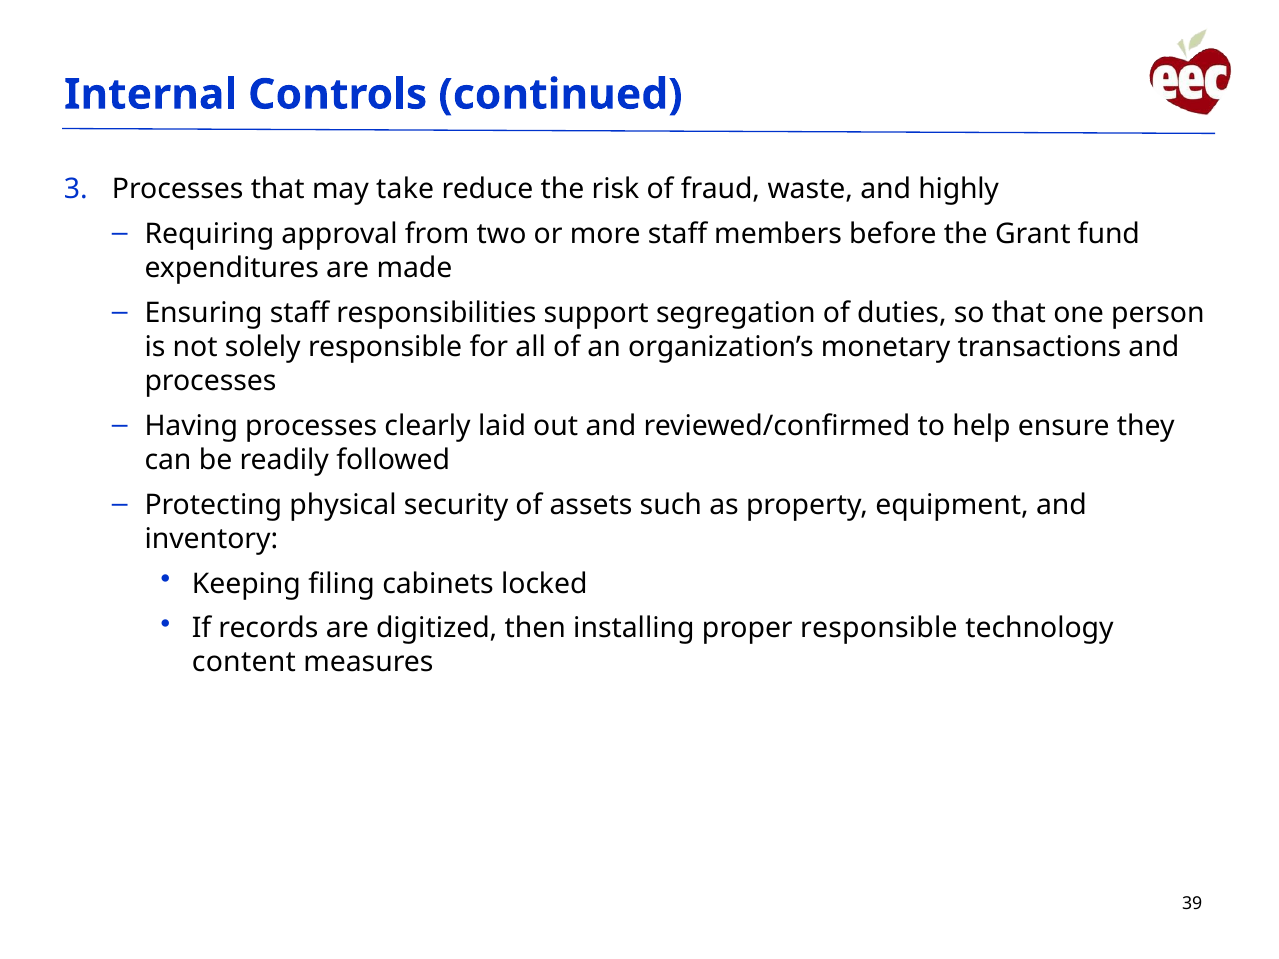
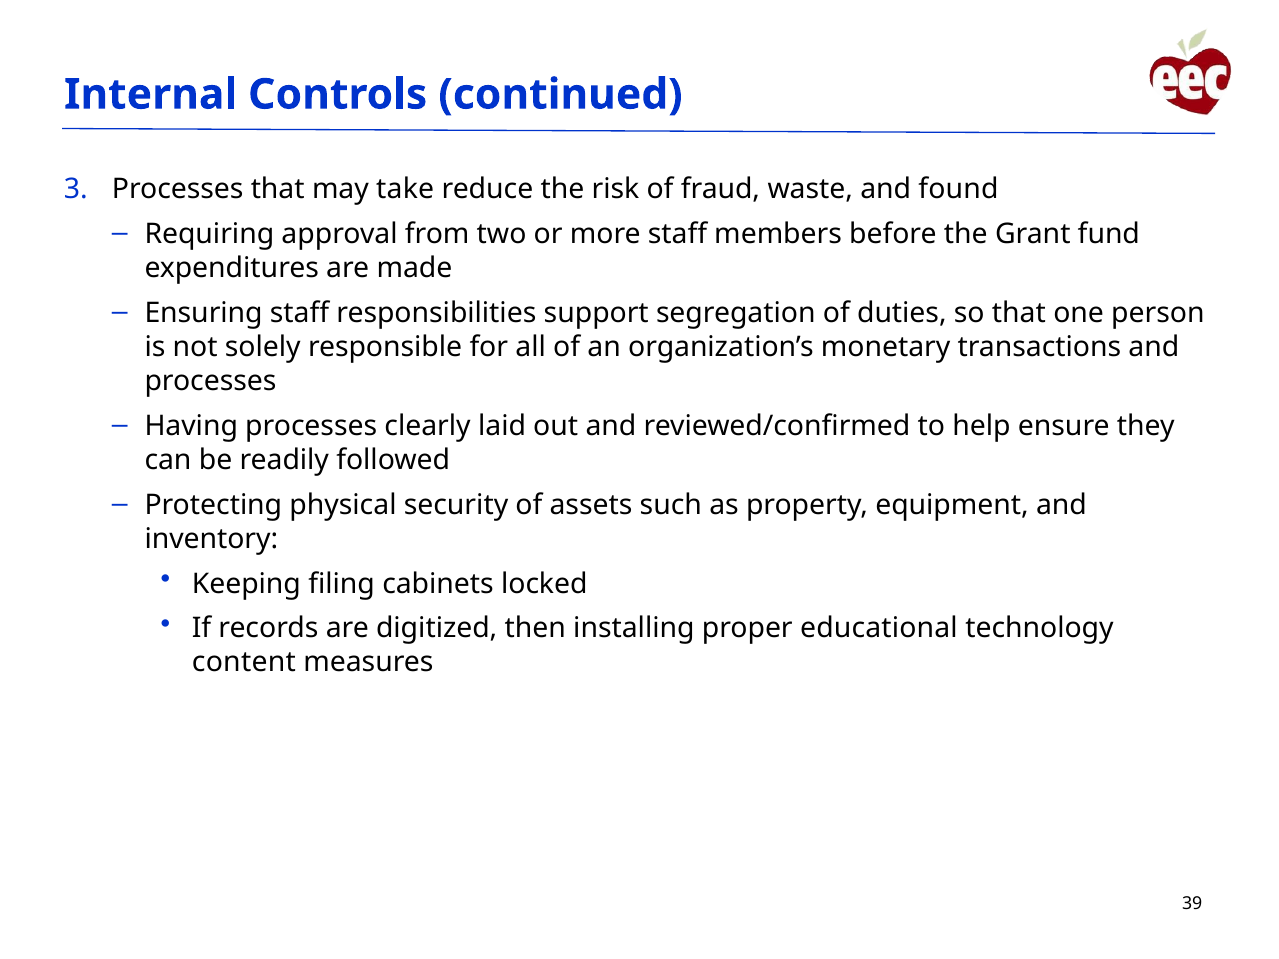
highly: highly -> found (958, 190)
proper responsible: responsible -> educational (879, 629)
